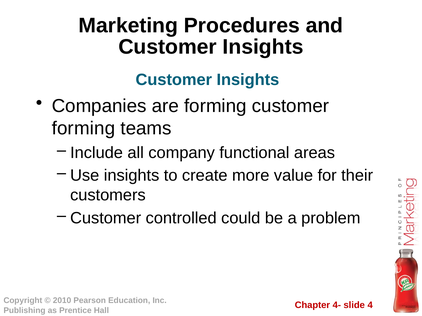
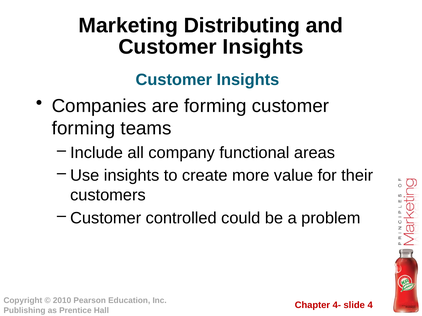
Procedures: Procedures -> Distributing (242, 26)
